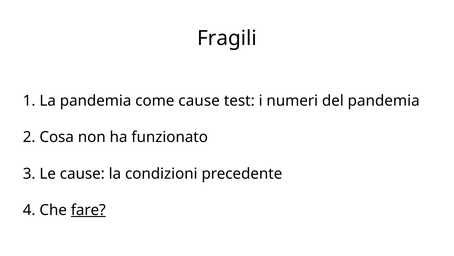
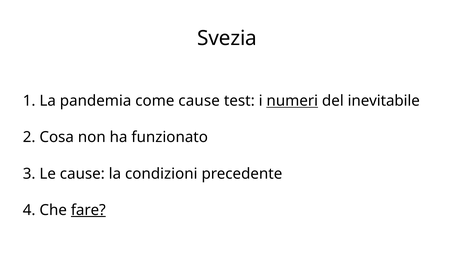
Fragili: Fragili -> Svezia (227, 38)
numeri underline: none -> present (292, 101)
del pandemia: pandemia -> inevitabile (384, 101)
